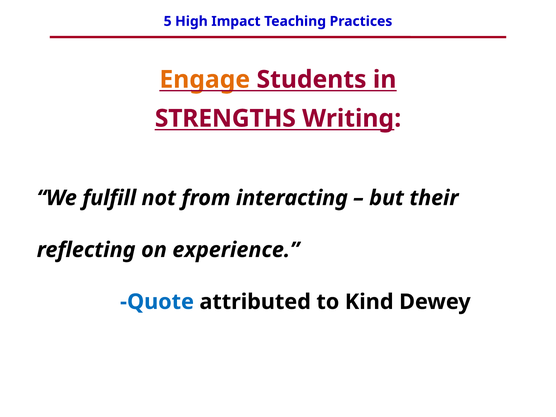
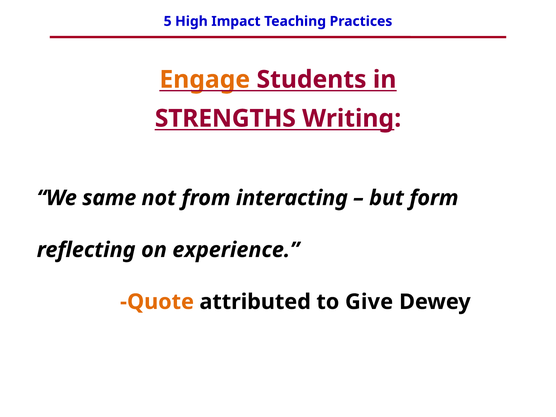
fulfill: fulfill -> same (109, 198)
their: their -> form (434, 198)
Quote colour: blue -> orange (157, 302)
Kind: Kind -> Give (369, 302)
